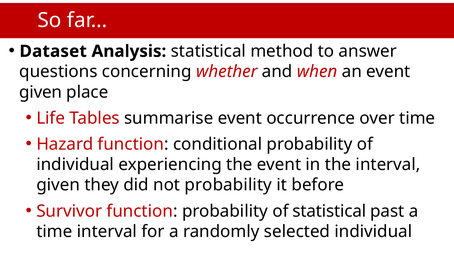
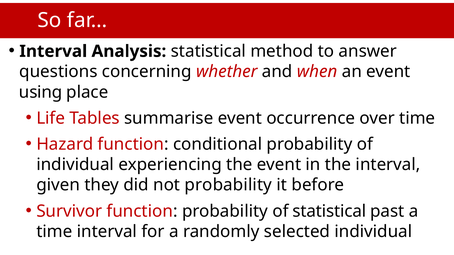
Dataset: Dataset -> Interval (53, 51)
given: given -> using (41, 92)
